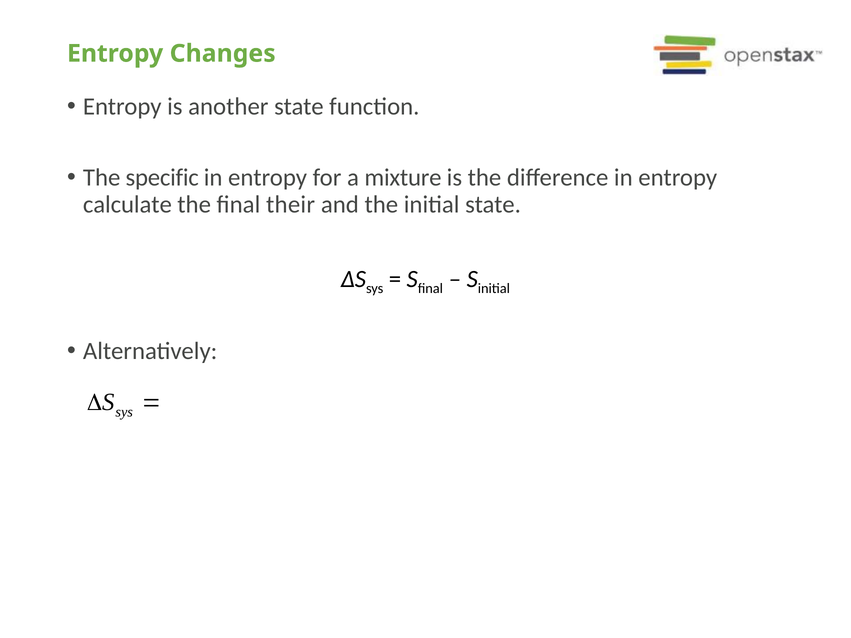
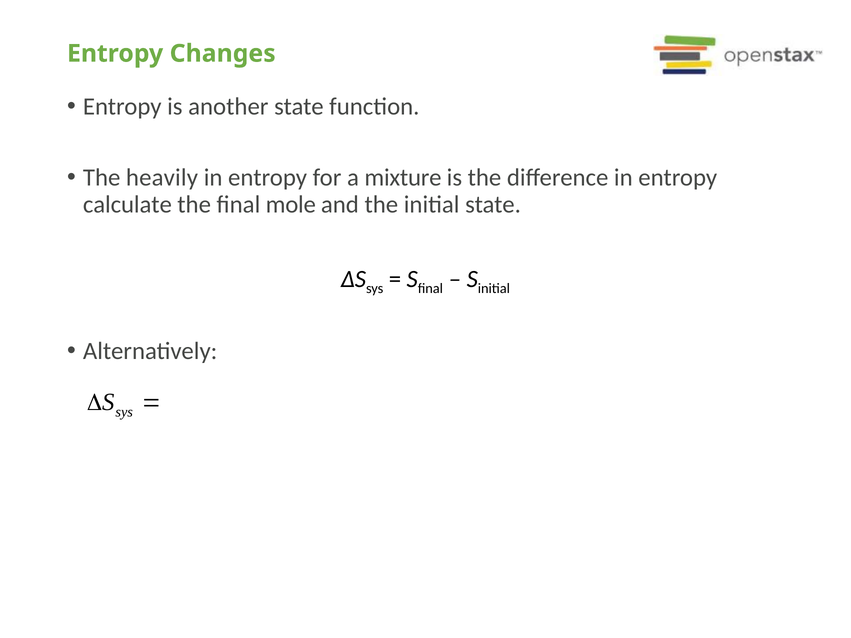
specific: specific -> heavily (162, 178)
their: their -> mole (291, 205)
